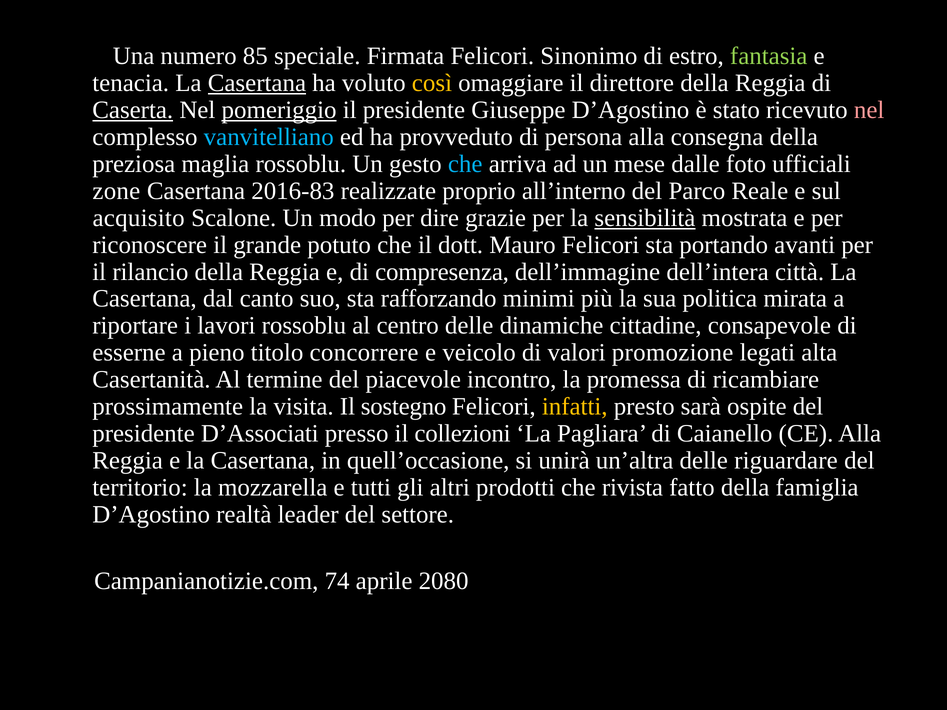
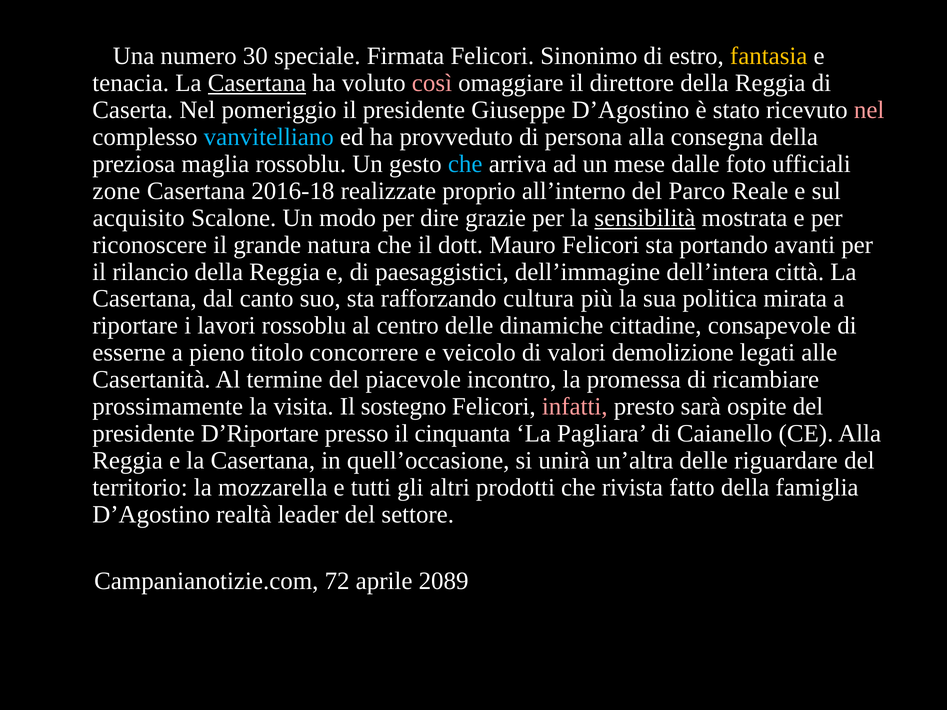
85: 85 -> 30 (255, 56)
fantasia colour: light green -> yellow (769, 56)
così colour: yellow -> pink (432, 83)
Caserta underline: present -> none (133, 110)
pomeriggio underline: present -> none (279, 110)
2016-83: 2016-83 -> 2016-18 (293, 191)
potuto: potuto -> natura (339, 245)
compresenza: compresenza -> paesaggistici (442, 272)
minimi: minimi -> cultura (539, 299)
promozione: promozione -> demolizione (673, 353)
alta: alta -> alle (819, 353)
infatti colour: yellow -> pink (575, 407)
D’Associati: D’Associati -> D’Riportare (260, 434)
collezioni: collezioni -> cinquanta (462, 434)
74: 74 -> 72 (337, 581)
2080: 2080 -> 2089 (444, 581)
